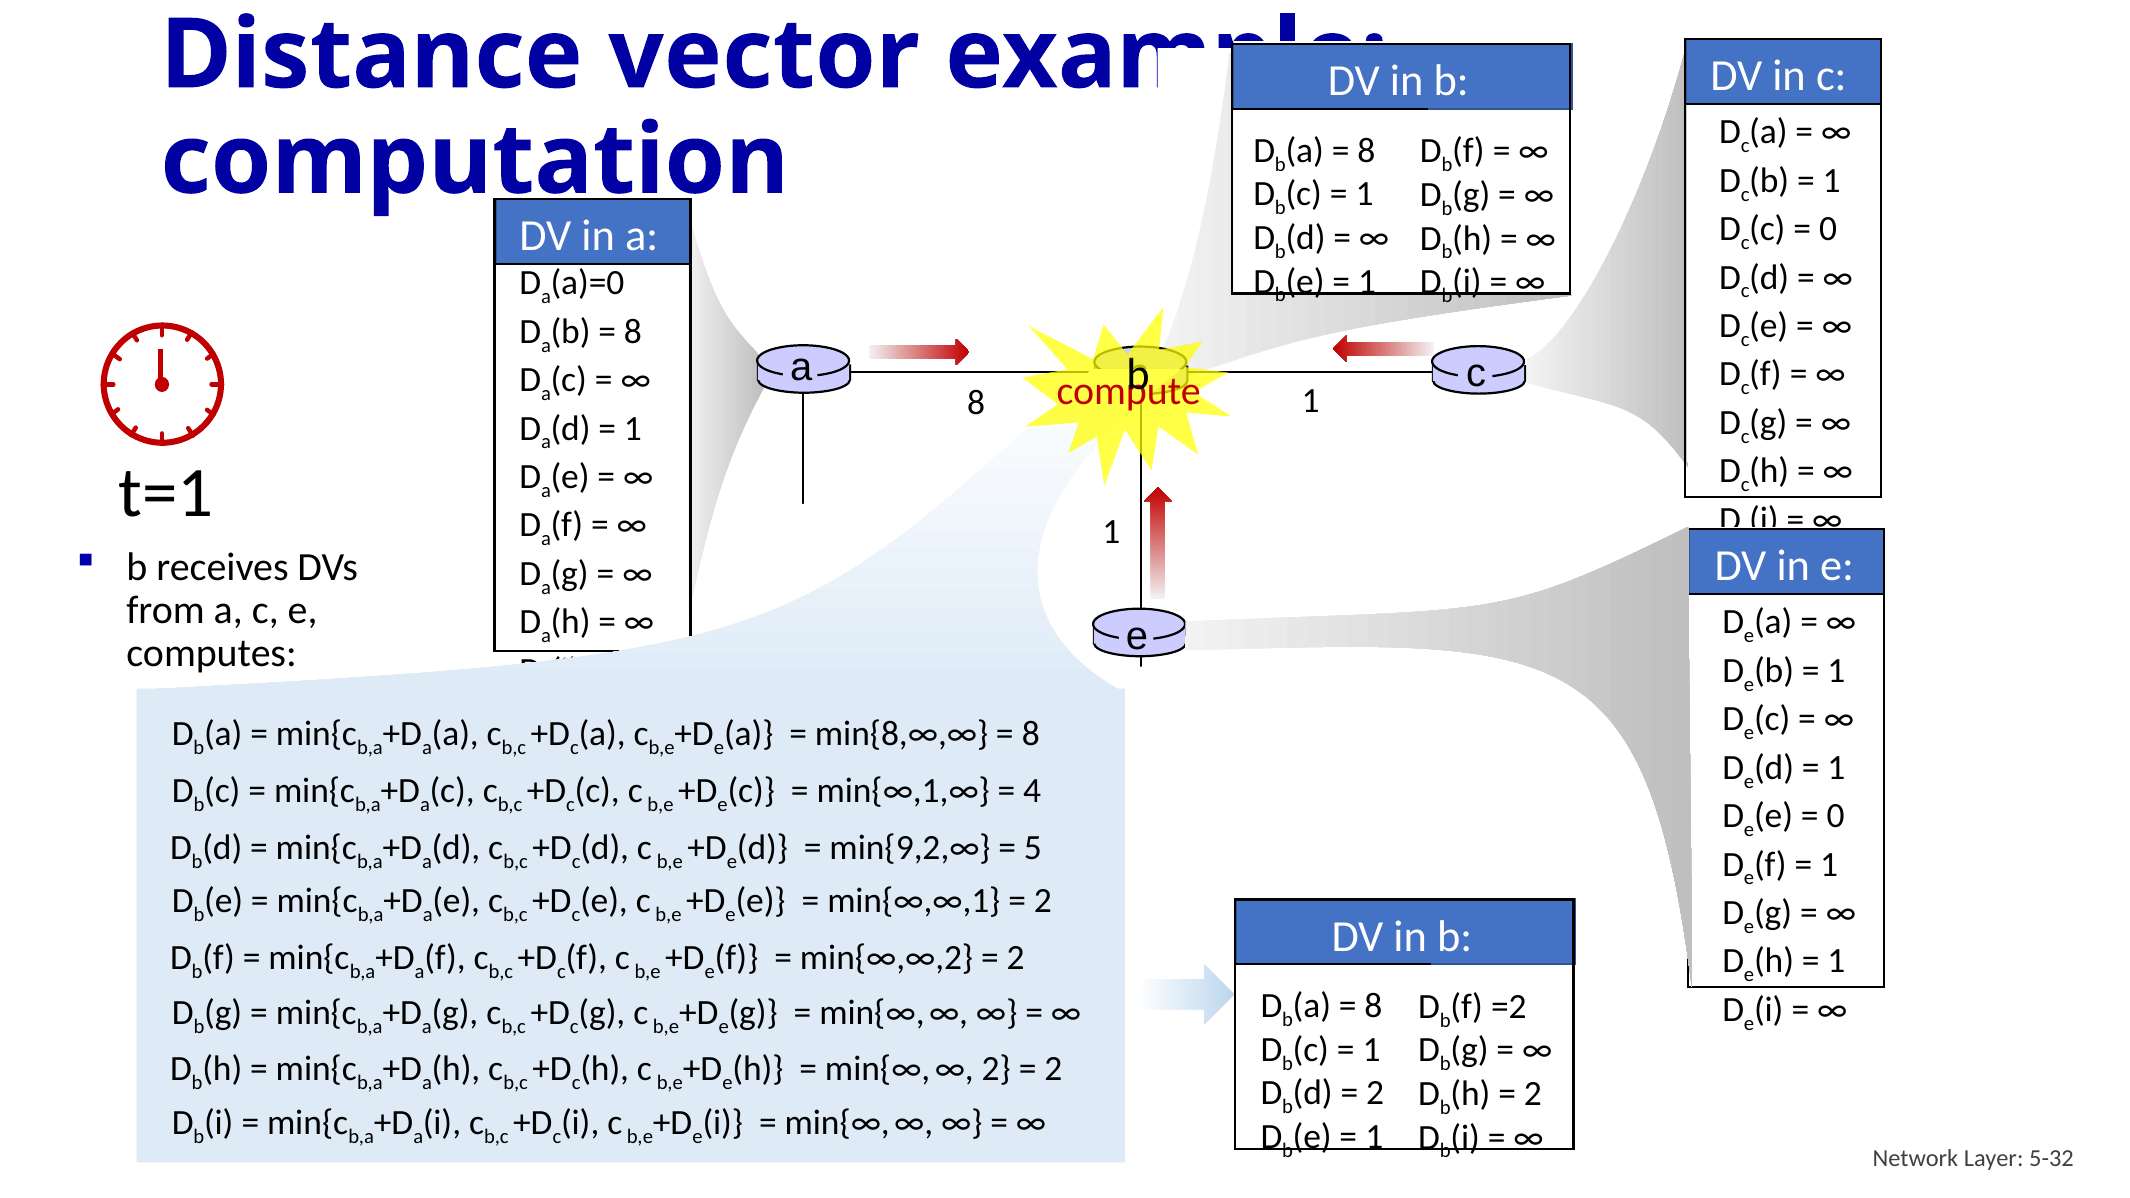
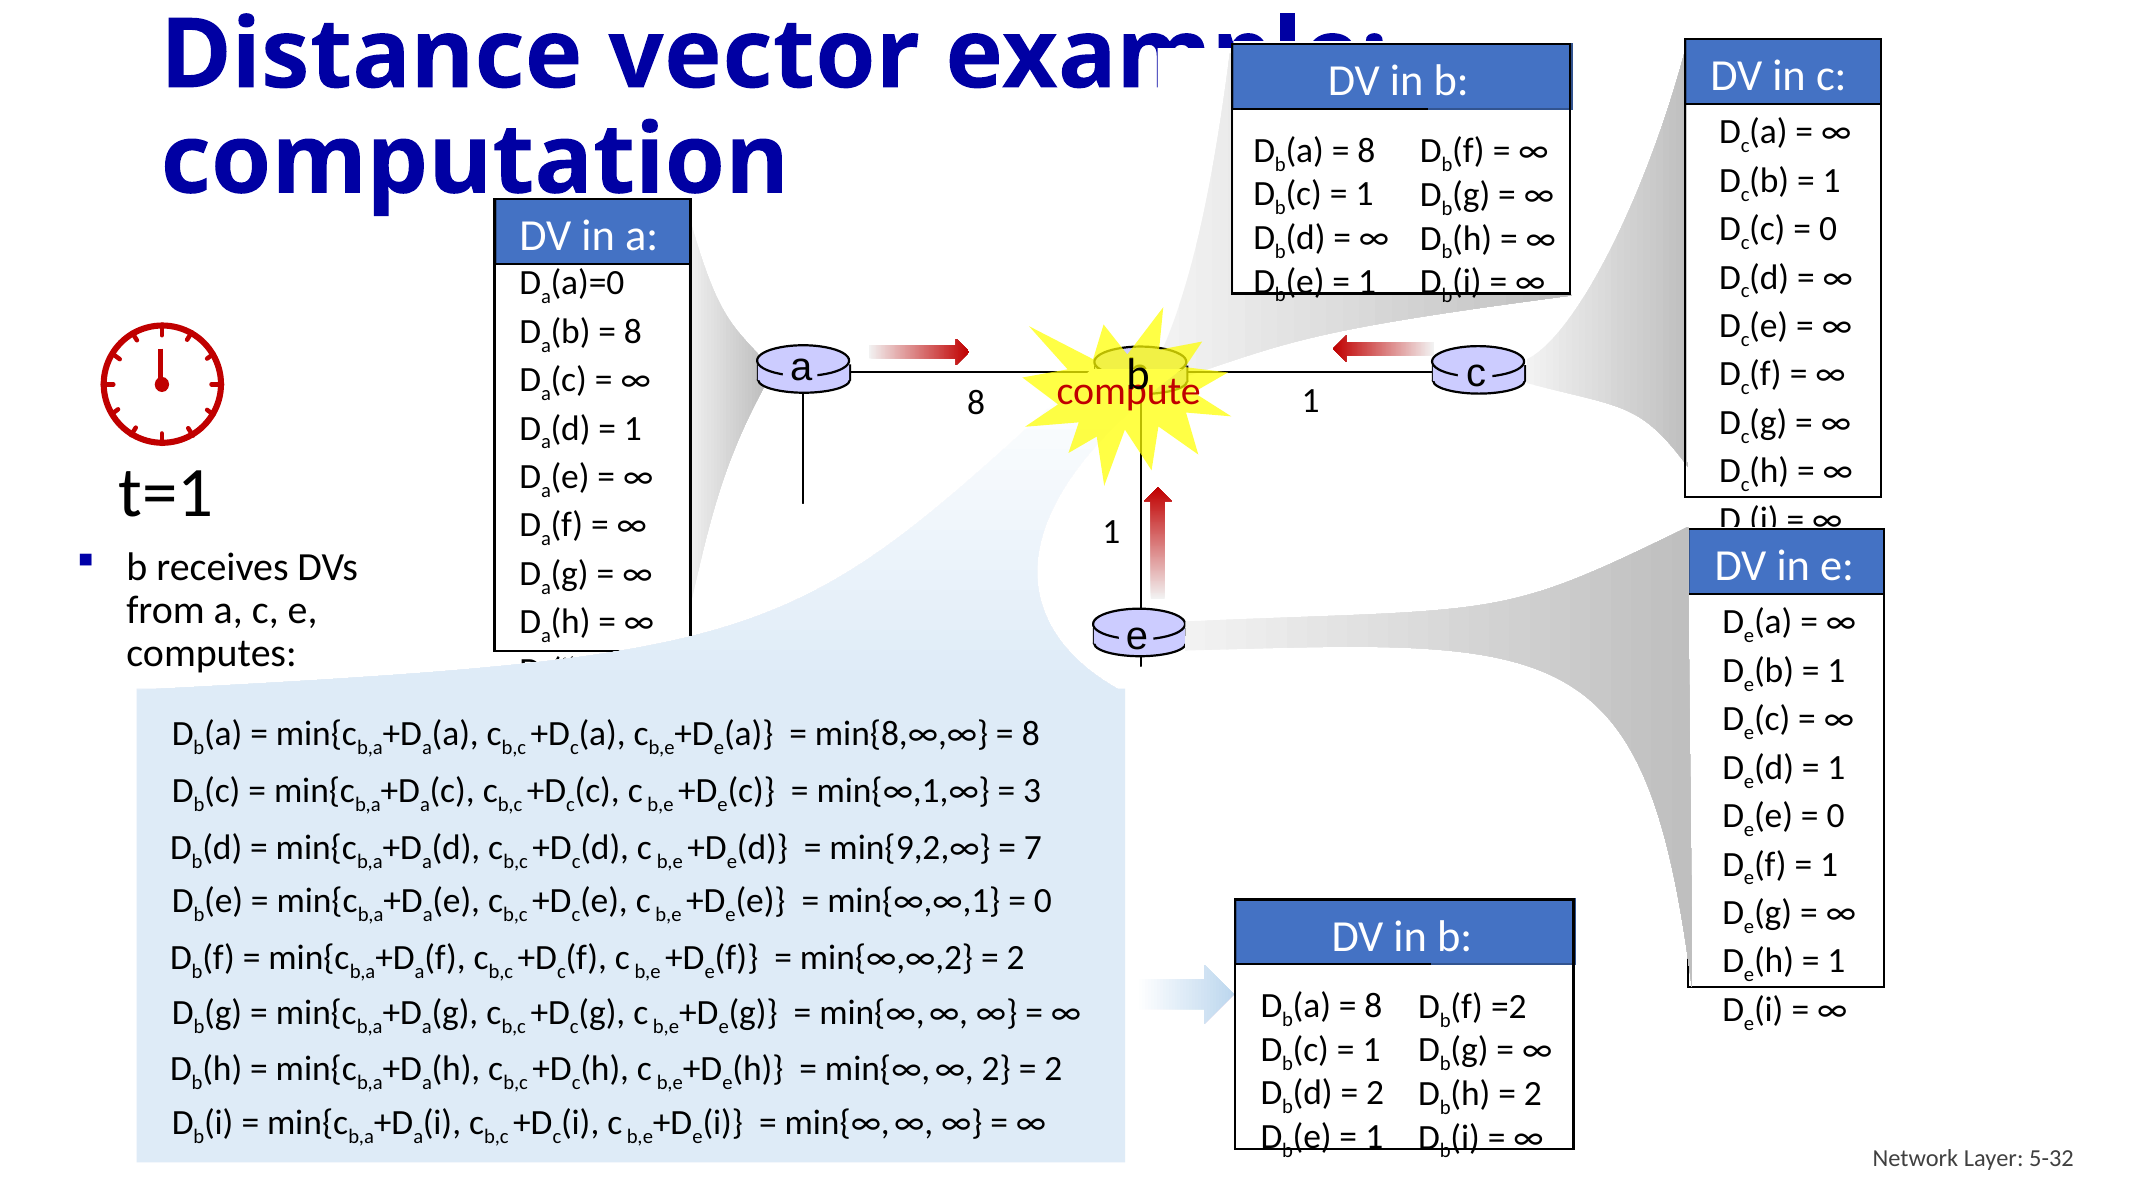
4: 4 -> 3 (1032, 791)
5: 5 -> 7 (1033, 848)
2: 2 -> 0 (1043, 901)
